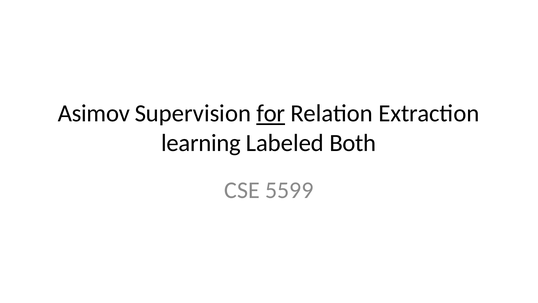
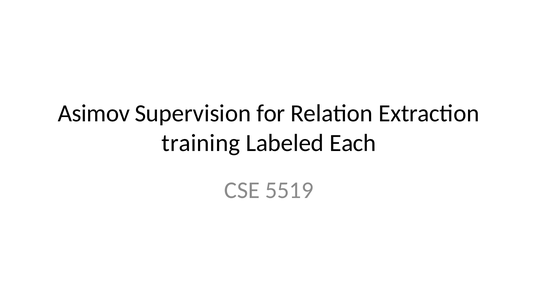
for underline: present -> none (271, 113)
learning: learning -> training (201, 143)
Both: Both -> Each (353, 143)
5599: 5599 -> 5519 (289, 190)
